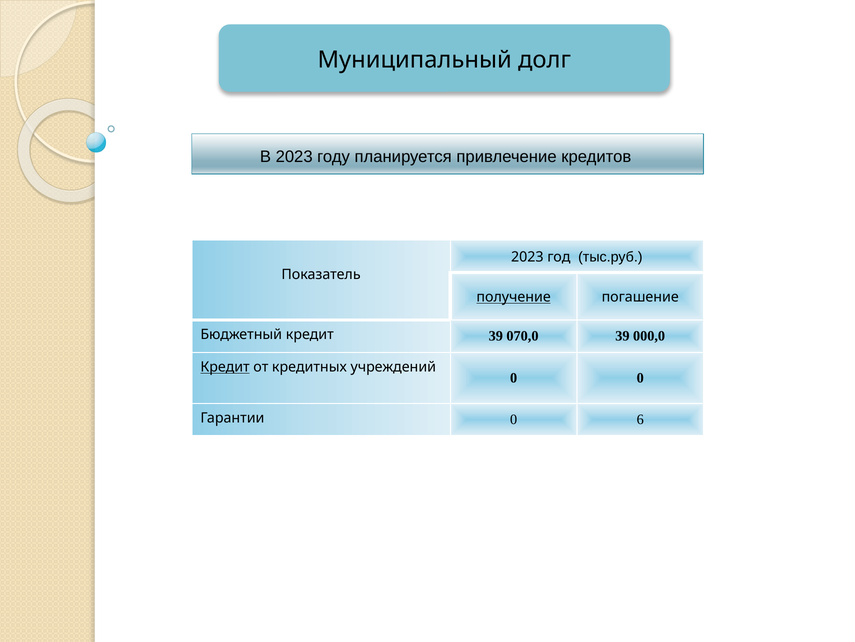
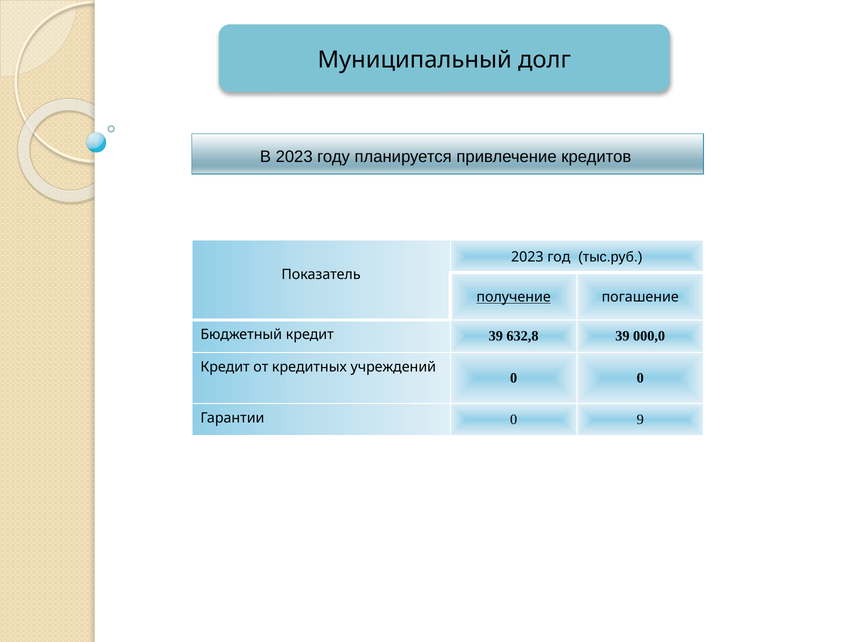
070,0: 070,0 -> 632,8 (523, 336)
Кредит underline: present -> none (225, 367)
6: 6 -> 9 (640, 419)
